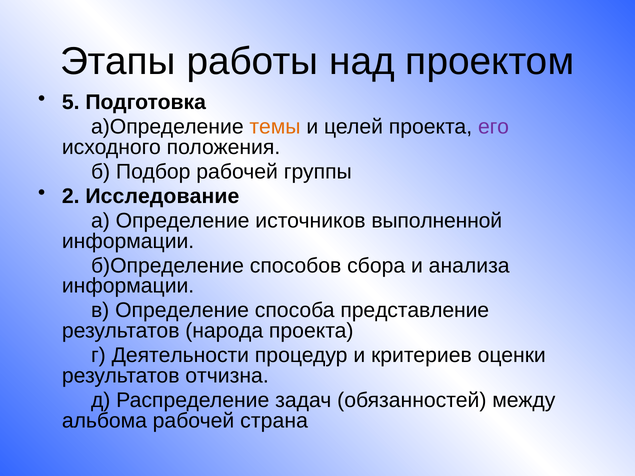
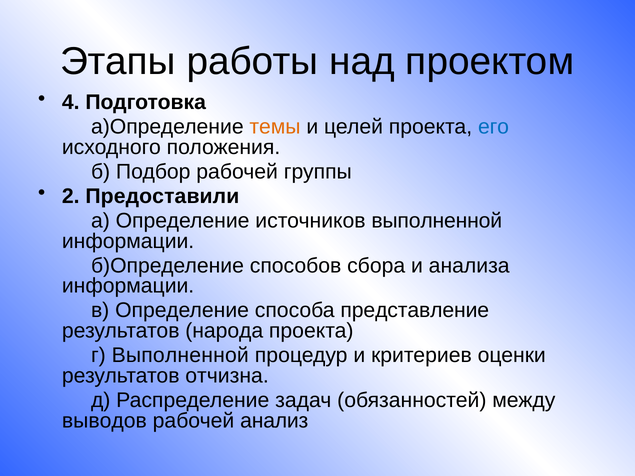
5: 5 -> 4 (71, 102)
его colour: purple -> blue (493, 127)
Исследование: Исследование -> Предоставили (162, 196)
г Деятельности: Деятельности -> Выполненной (180, 356)
альбома: альбома -> выводов (104, 421)
страна: страна -> анализ (274, 421)
